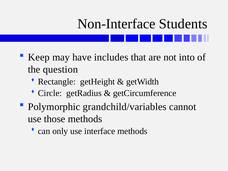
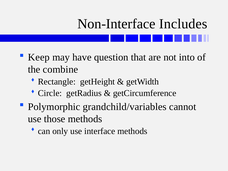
Students: Students -> Includes (183, 24)
includes: includes -> question (111, 57)
question: question -> combine (60, 69)
